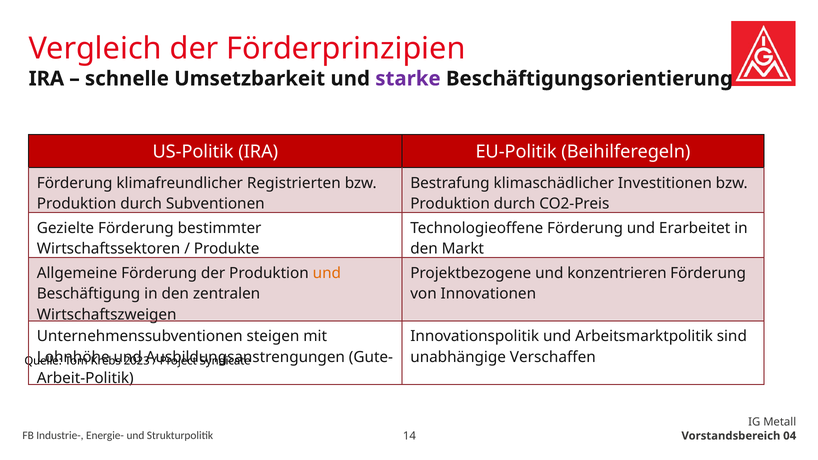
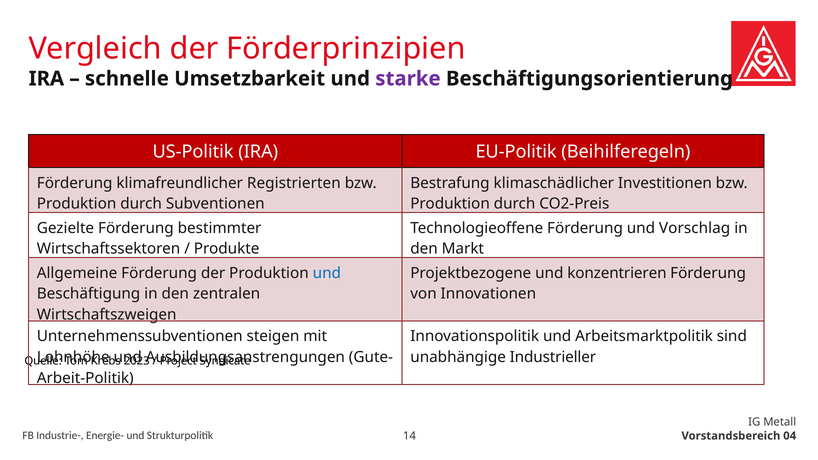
Erarbeitet: Erarbeitet -> Vorschlag (695, 228)
und colour: orange -> blue (327, 273)
Verschaffen: Verschaffen -> Industrieller (553, 357)
